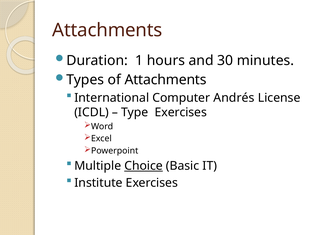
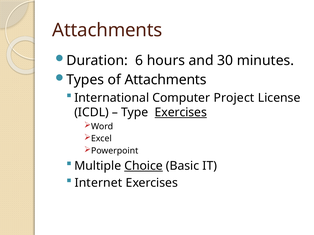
1: 1 -> 6 (139, 61)
Andrés: Andrés -> Project (234, 98)
Exercises underline: none -> present (181, 113)
Institute: Institute -> Internet (98, 183)
